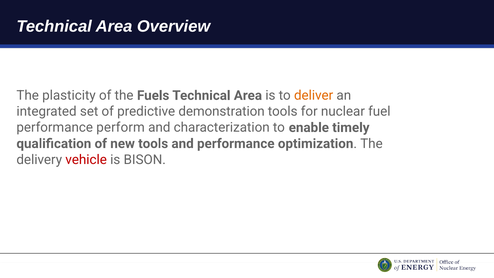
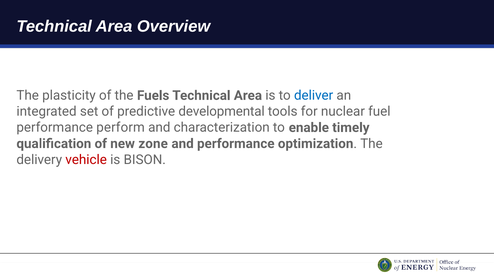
deliver colour: orange -> blue (314, 95)
demonstration: demonstration -> developmental (222, 111)
new tools: tools -> zone (153, 144)
